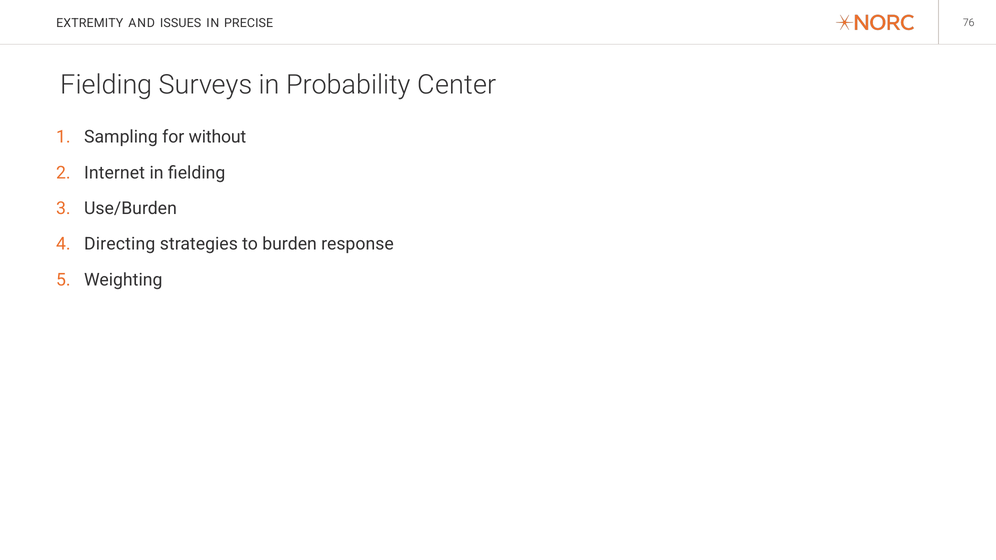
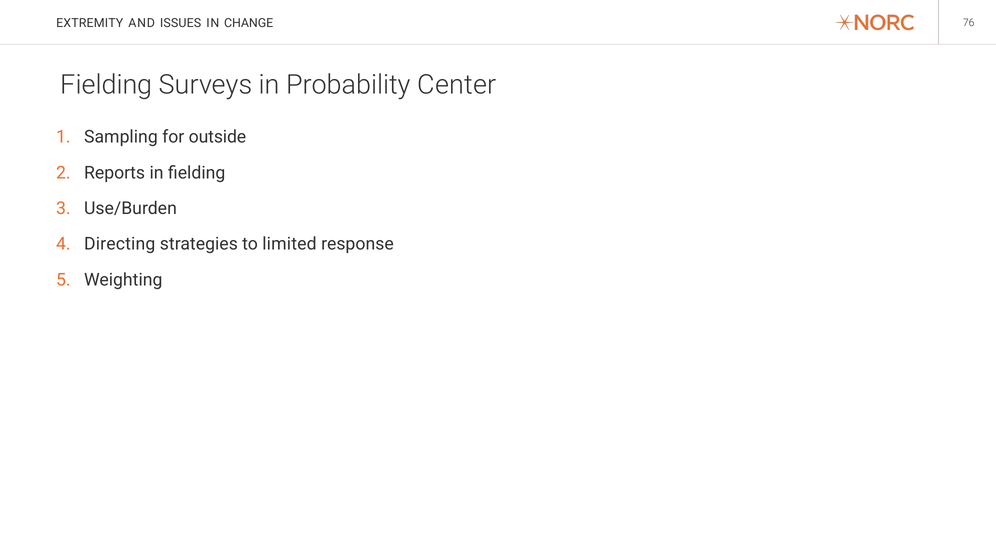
PRECISE: PRECISE -> CHANGE (249, 23)
without: without -> outside (217, 137)
Internet: Internet -> Reports (115, 173)
burden: burden -> limited (289, 244)
